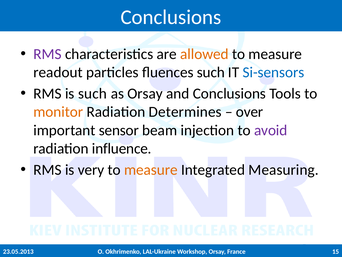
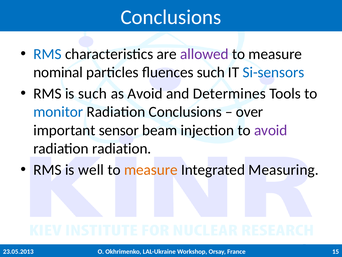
RMS colour: purple -> blue (47, 54)
allowed colour: orange -> purple (204, 54)
readout: readout -> nominal (58, 72)
as Orsay: Orsay -> Avoid (145, 93)
and Conclusions: Conclusions -> Determines (229, 93)
monitor colour: orange -> blue (58, 112)
Radiation Determines: Determines -> Conclusions (185, 112)
radiation influence: influence -> radiation (122, 148)
very: very -> well (91, 170)
